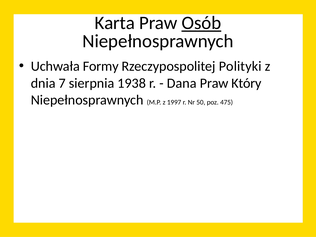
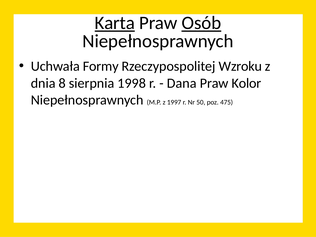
Karta underline: none -> present (115, 23)
Polityki: Polityki -> Wzroku (240, 66)
7: 7 -> 8 (62, 83)
1938: 1938 -> 1998 (132, 83)
Który: Który -> Kolor (246, 83)
